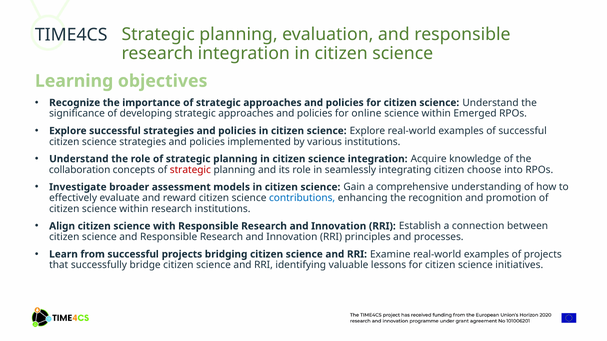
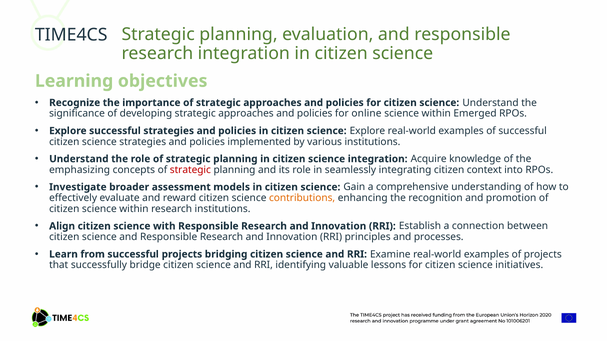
collaboration: collaboration -> emphasizing (80, 170)
choose: choose -> context (484, 170)
contributions colour: blue -> orange (302, 198)
